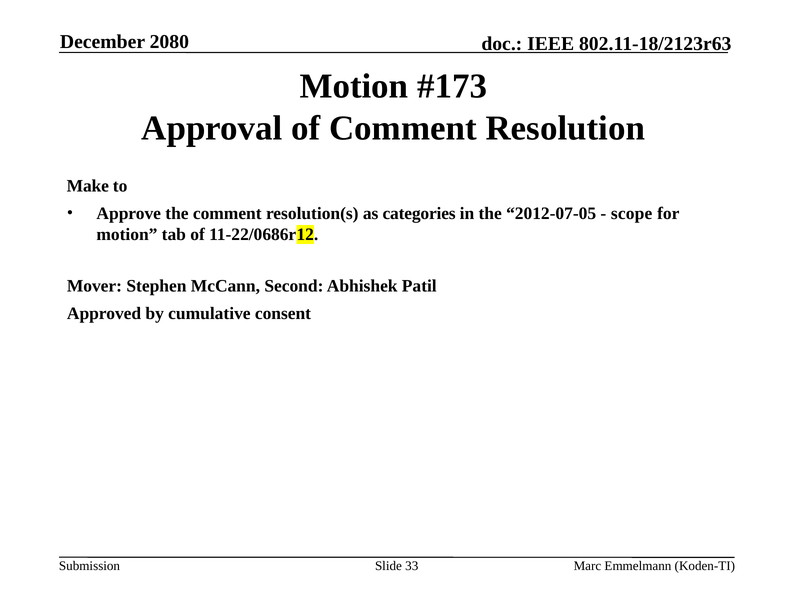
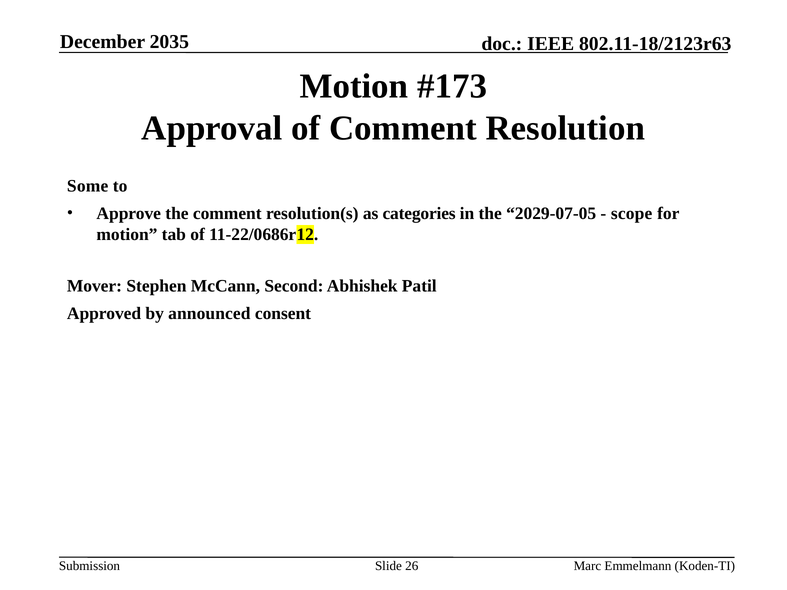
2080: 2080 -> 2035 (169, 42)
Make: Make -> Some (88, 186)
2012-07-05: 2012-07-05 -> 2029-07-05 (551, 214)
cumulative: cumulative -> announced (209, 314)
33: 33 -> 26 (412, 566)
